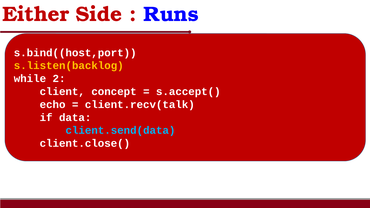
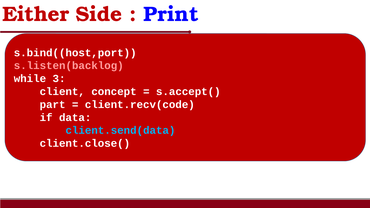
Runs: Runs -> Print (171, 14)
s.listen(backlog colour: yellow -> pink (69, 66)
2: 2 -> 3 (59, 79)
echo: echo -> part (53, 105)
client.recv(talk: client.recv(talk -> client.recv(code (140, 105)
